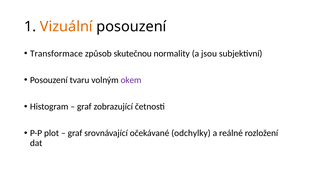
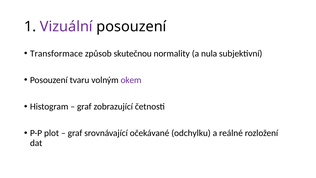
Vizuální colour: orange -> purple (66, 27)
jsou: jsou -> nula (209, 53)
odchylky: odchylky -> odchylku (191, 133)
